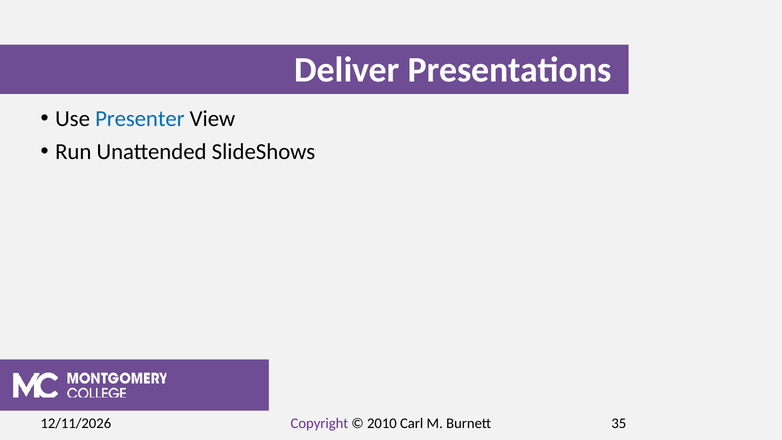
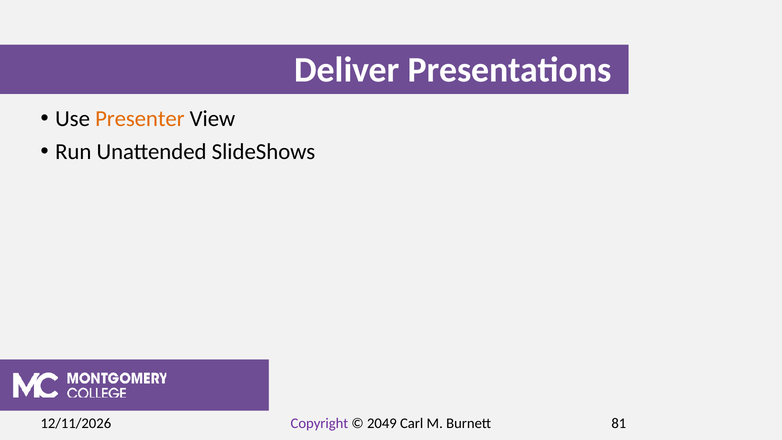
Presenter colour: blue -> orange (140, 119)
2010: 2010 -> 2049 (382, 423)
35: 35 -> 81 (619, 423)
